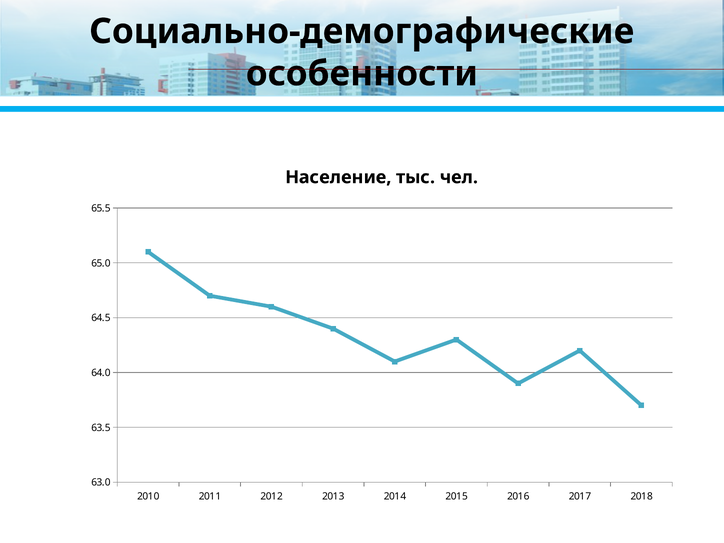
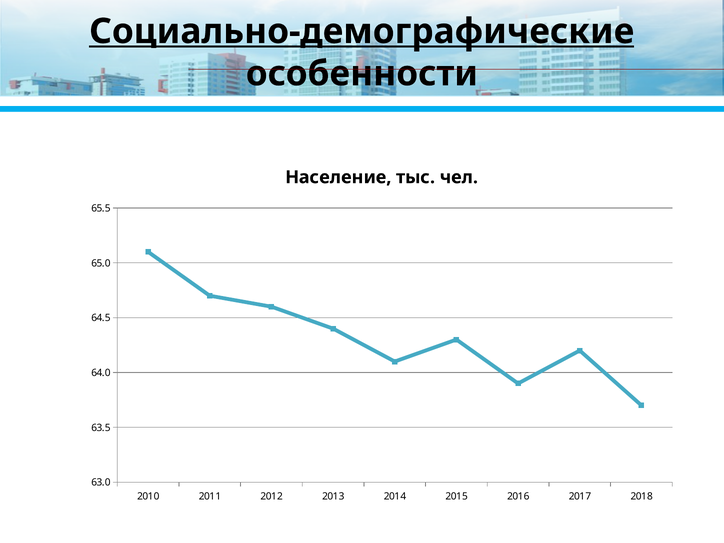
Социально-демографические underline: none -> present (362, 31)
